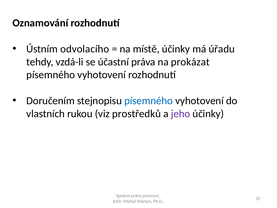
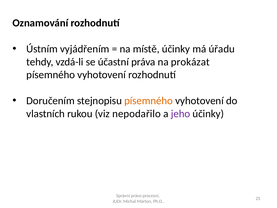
odvolacího: odvolacího -> vyjádřením (85, 49)
písemného colour: blue -> orange (149, 101)
prostředků: prostředků -> nepodařilo (136, 114)
